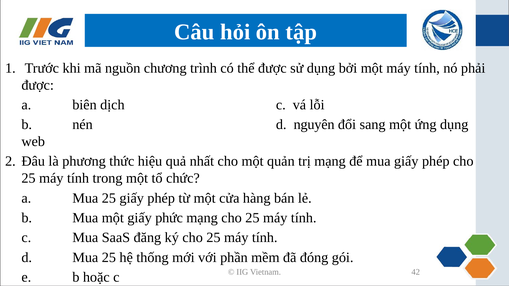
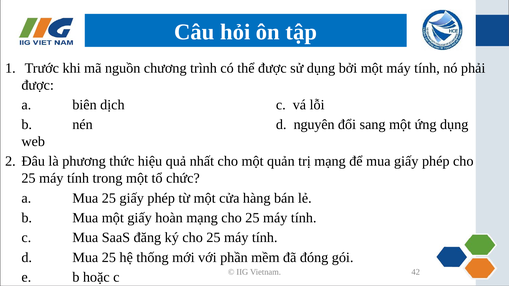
phức: phức -> hoàn (169, 218)
